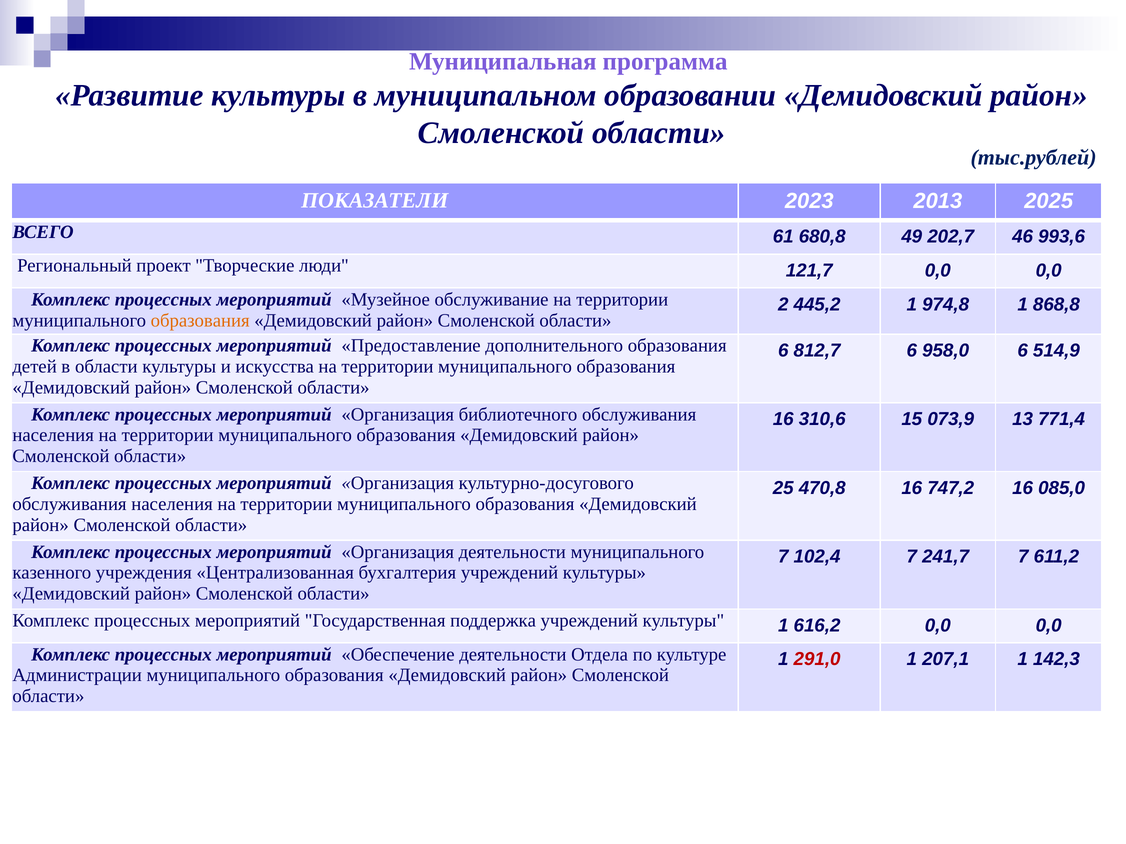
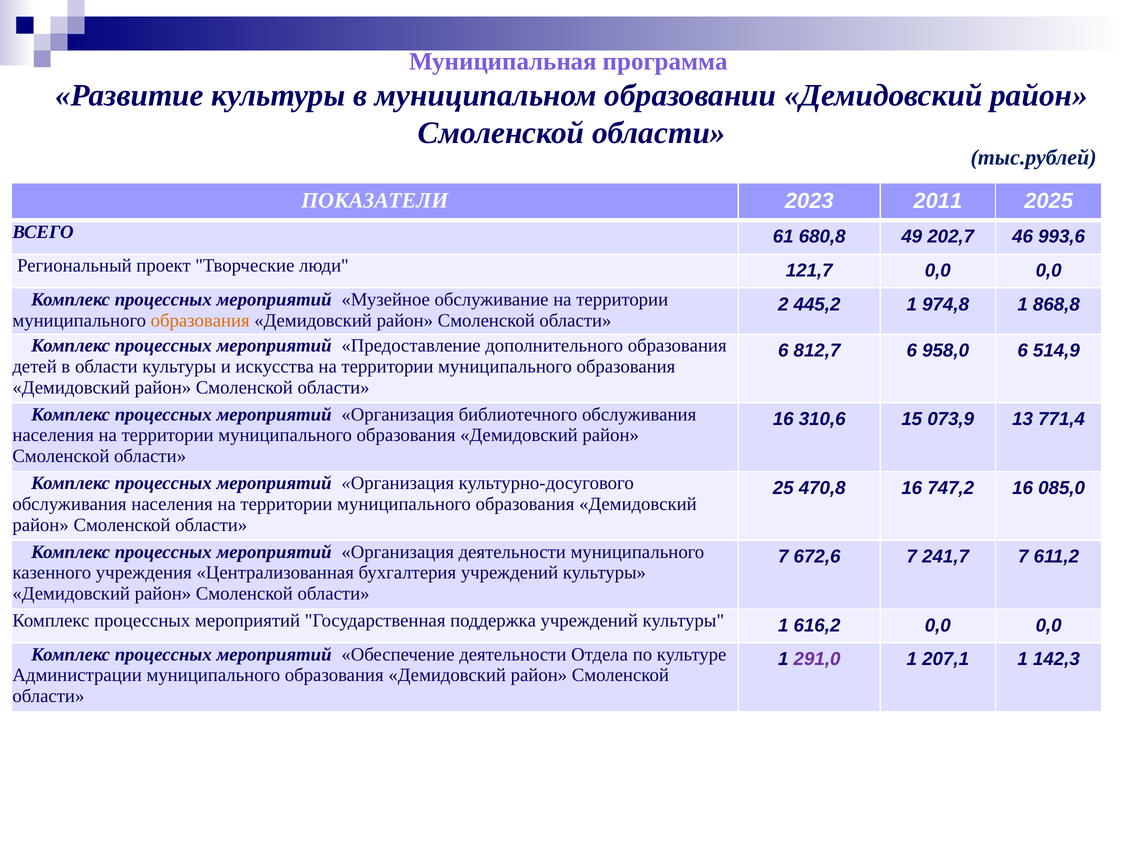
2013: 2013 -> 2011 (938, 201)
102,4: 102,4 -> 672,6 (817, 557)
291,0 colour: red -> purple (817, 660)
